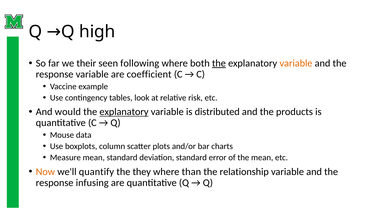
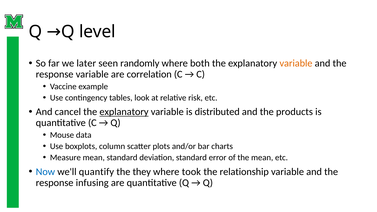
high: high -> level (97, 32)
their: their -> later (86, 63)
following: following -> randomly (140, 63)
the underline: present -> none (219, 63)
coefficient: coefficient -> correlation (149, 74)
would: would -> cancel (68, 112)
Now colour: orange -> blue (45, 172)
than: than -> took (191, 172)
